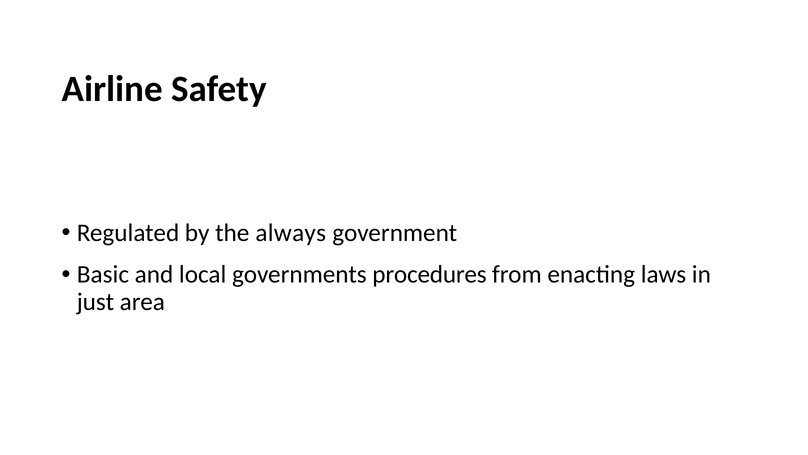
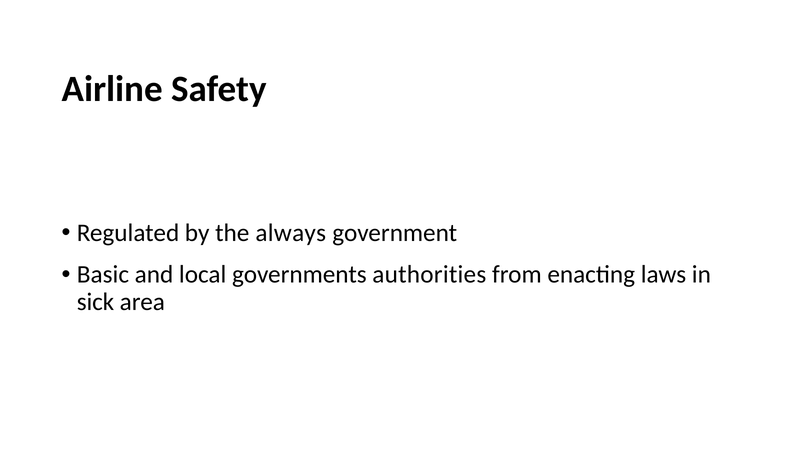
procedures: procedures -> authorities (429, 274)
just: just -> sick (95, 302)
